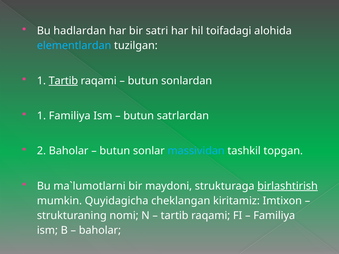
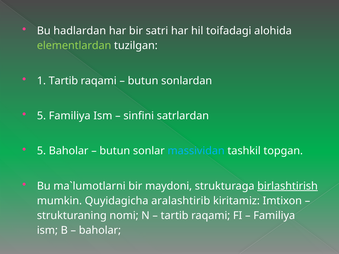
elementlardan colour: light blue -> light green (74, 46)
Tartib underline: present -> none (63, 81)
1: 1 -> 5 (41, 116)
butun: butun -> sinfini (139, 116)
2: 2 -> 5 (41, 151)
cheklangan: cheklangan -> aralashtirib (181, 201)
